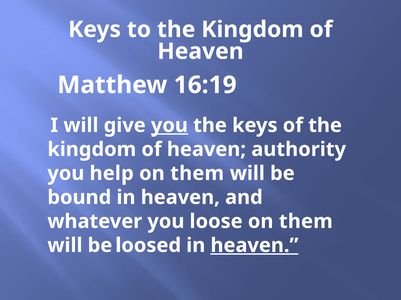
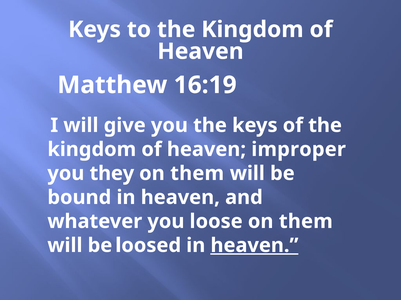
you underline: present -> none (169, 126)
authority: authority -> improper (299, 150)
help: help -> they (112, 174)
